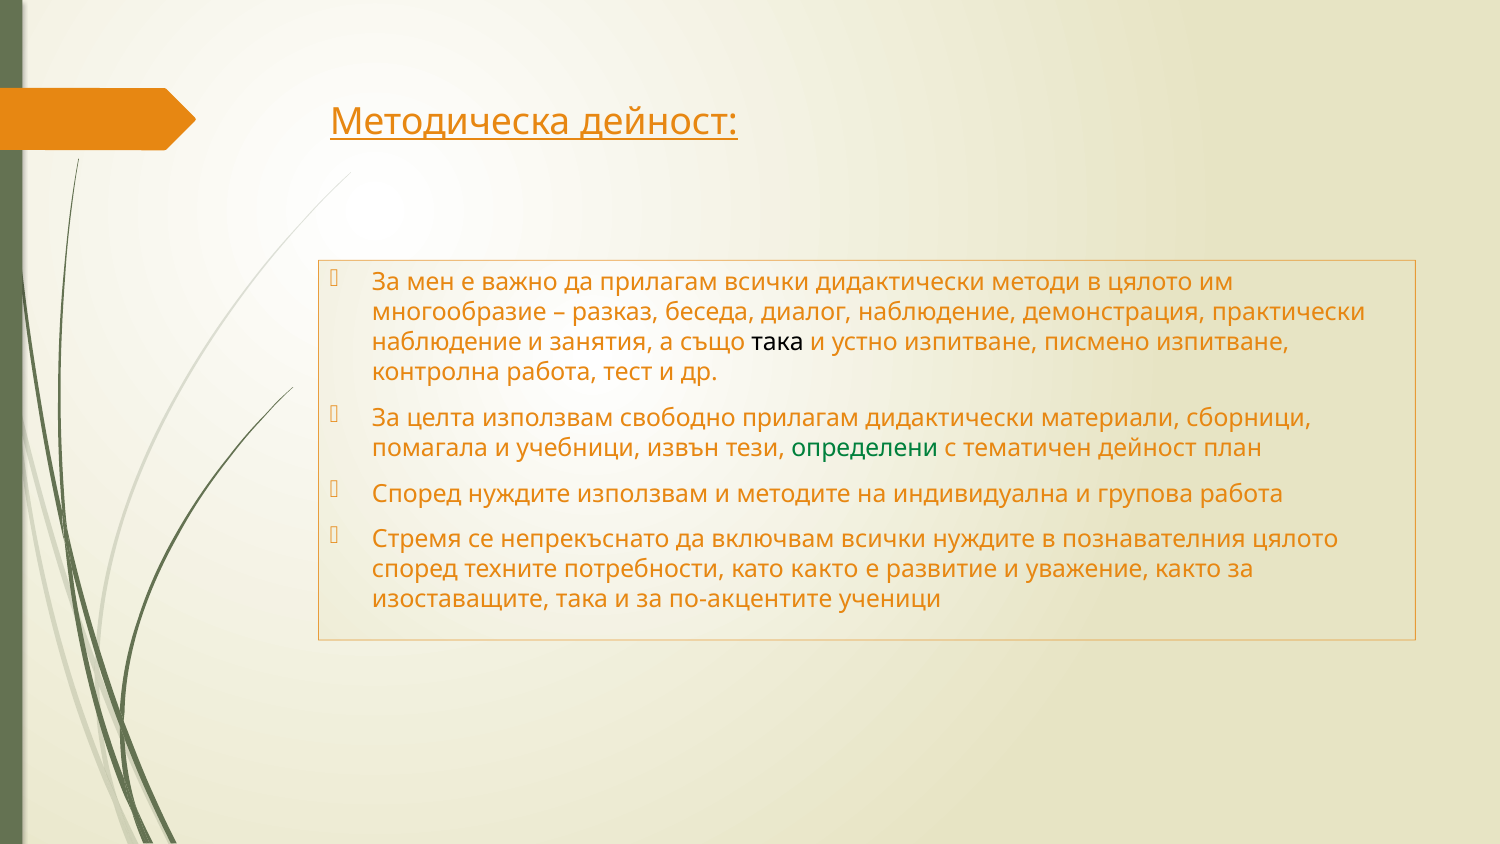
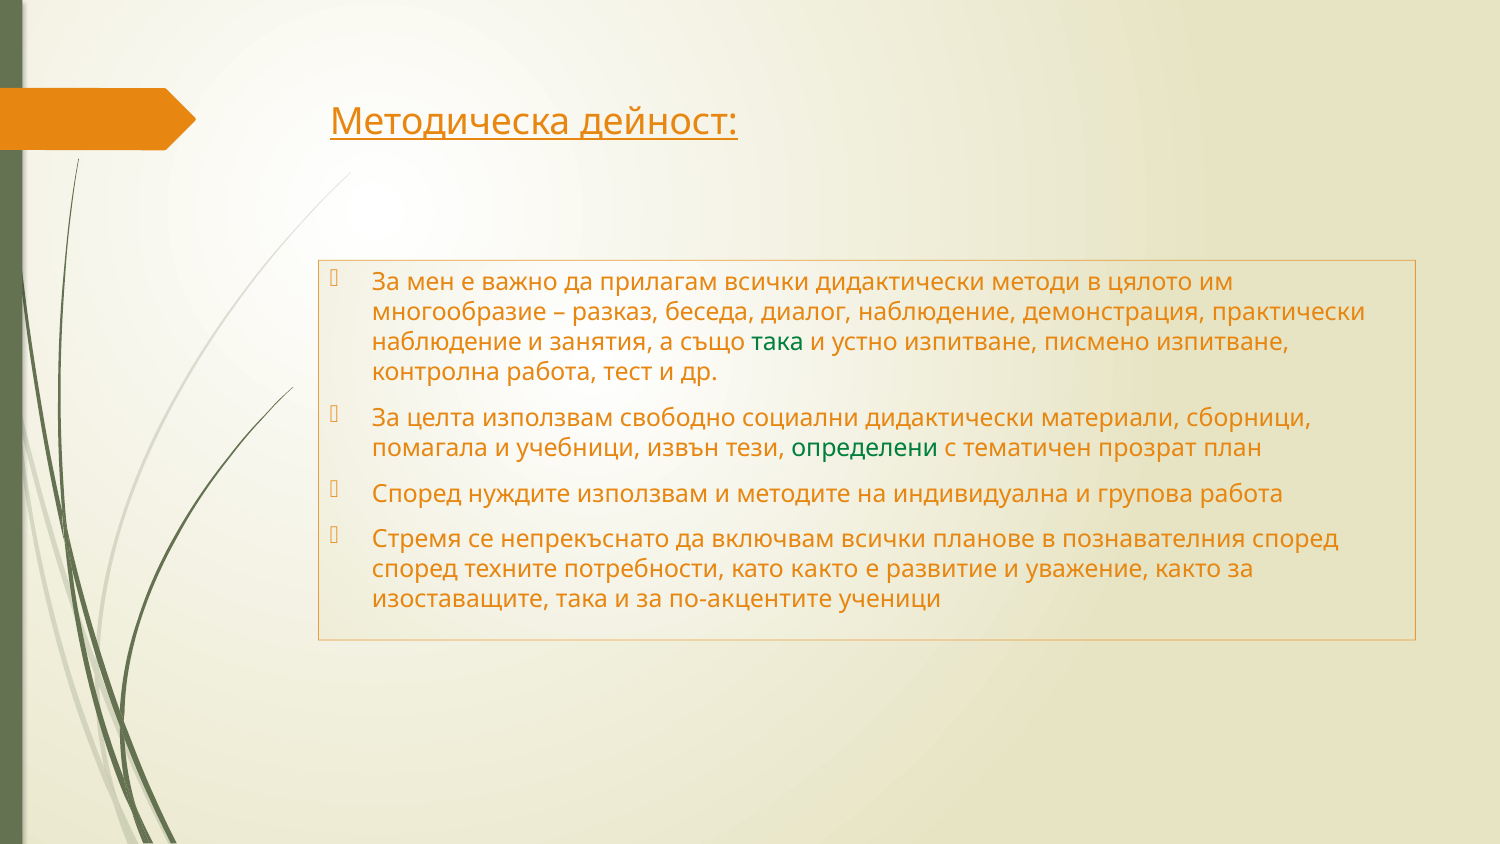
така colour: black -> green (778, 342)
свободно прилагам: прилагам -> социални (800, 418)
тематичен дейност: дейност -> прозрат (1147, 448)
всички нуждите: нуждите -> планове (984, 539)
познавателния цялото: цялото -> според (1295, 539)
